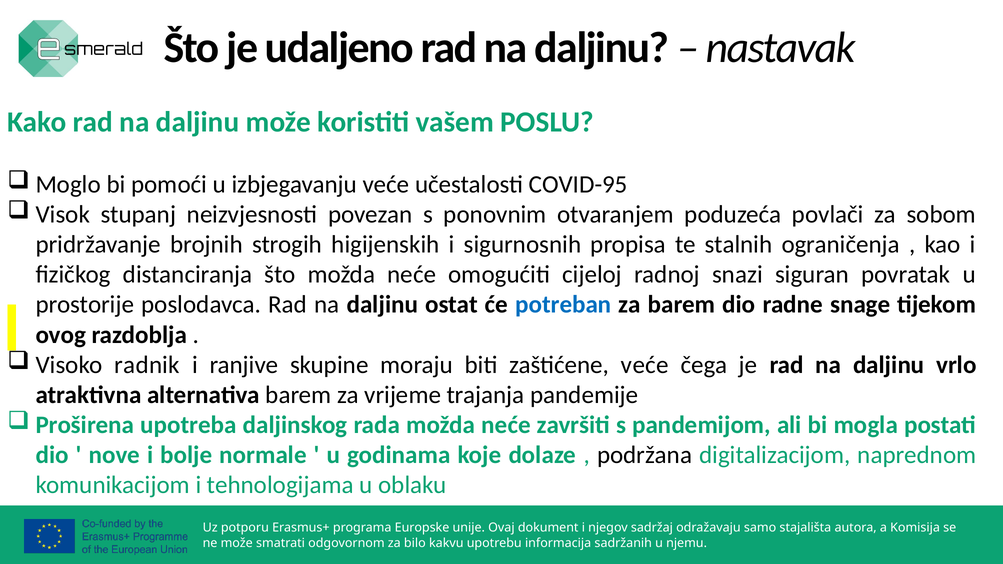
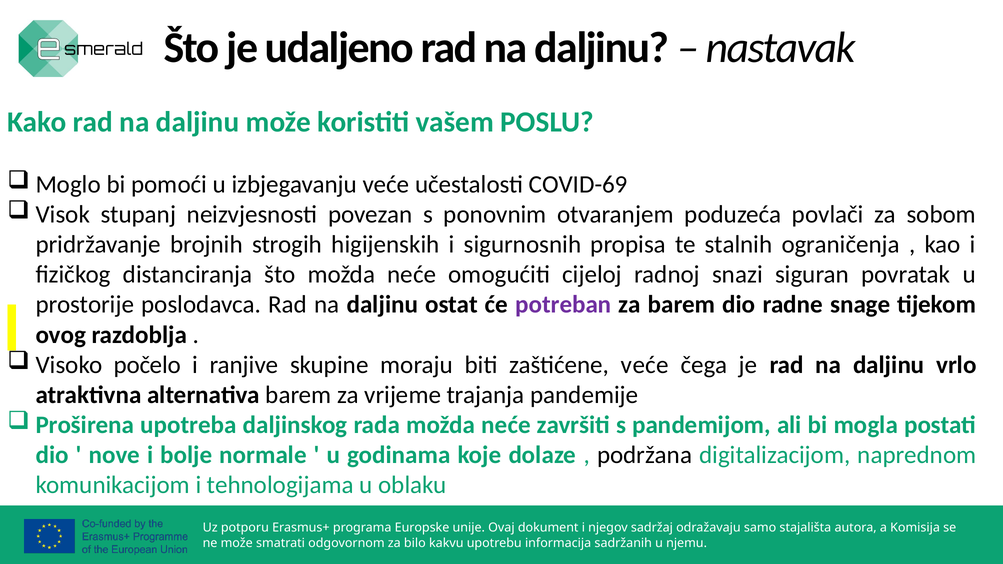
COVID-95: COVID-95 -> COVID-69 (578, 184)
potreban colour: blue -> purple (563, 305)
radnik: radnik -> počelo (147, 365)
